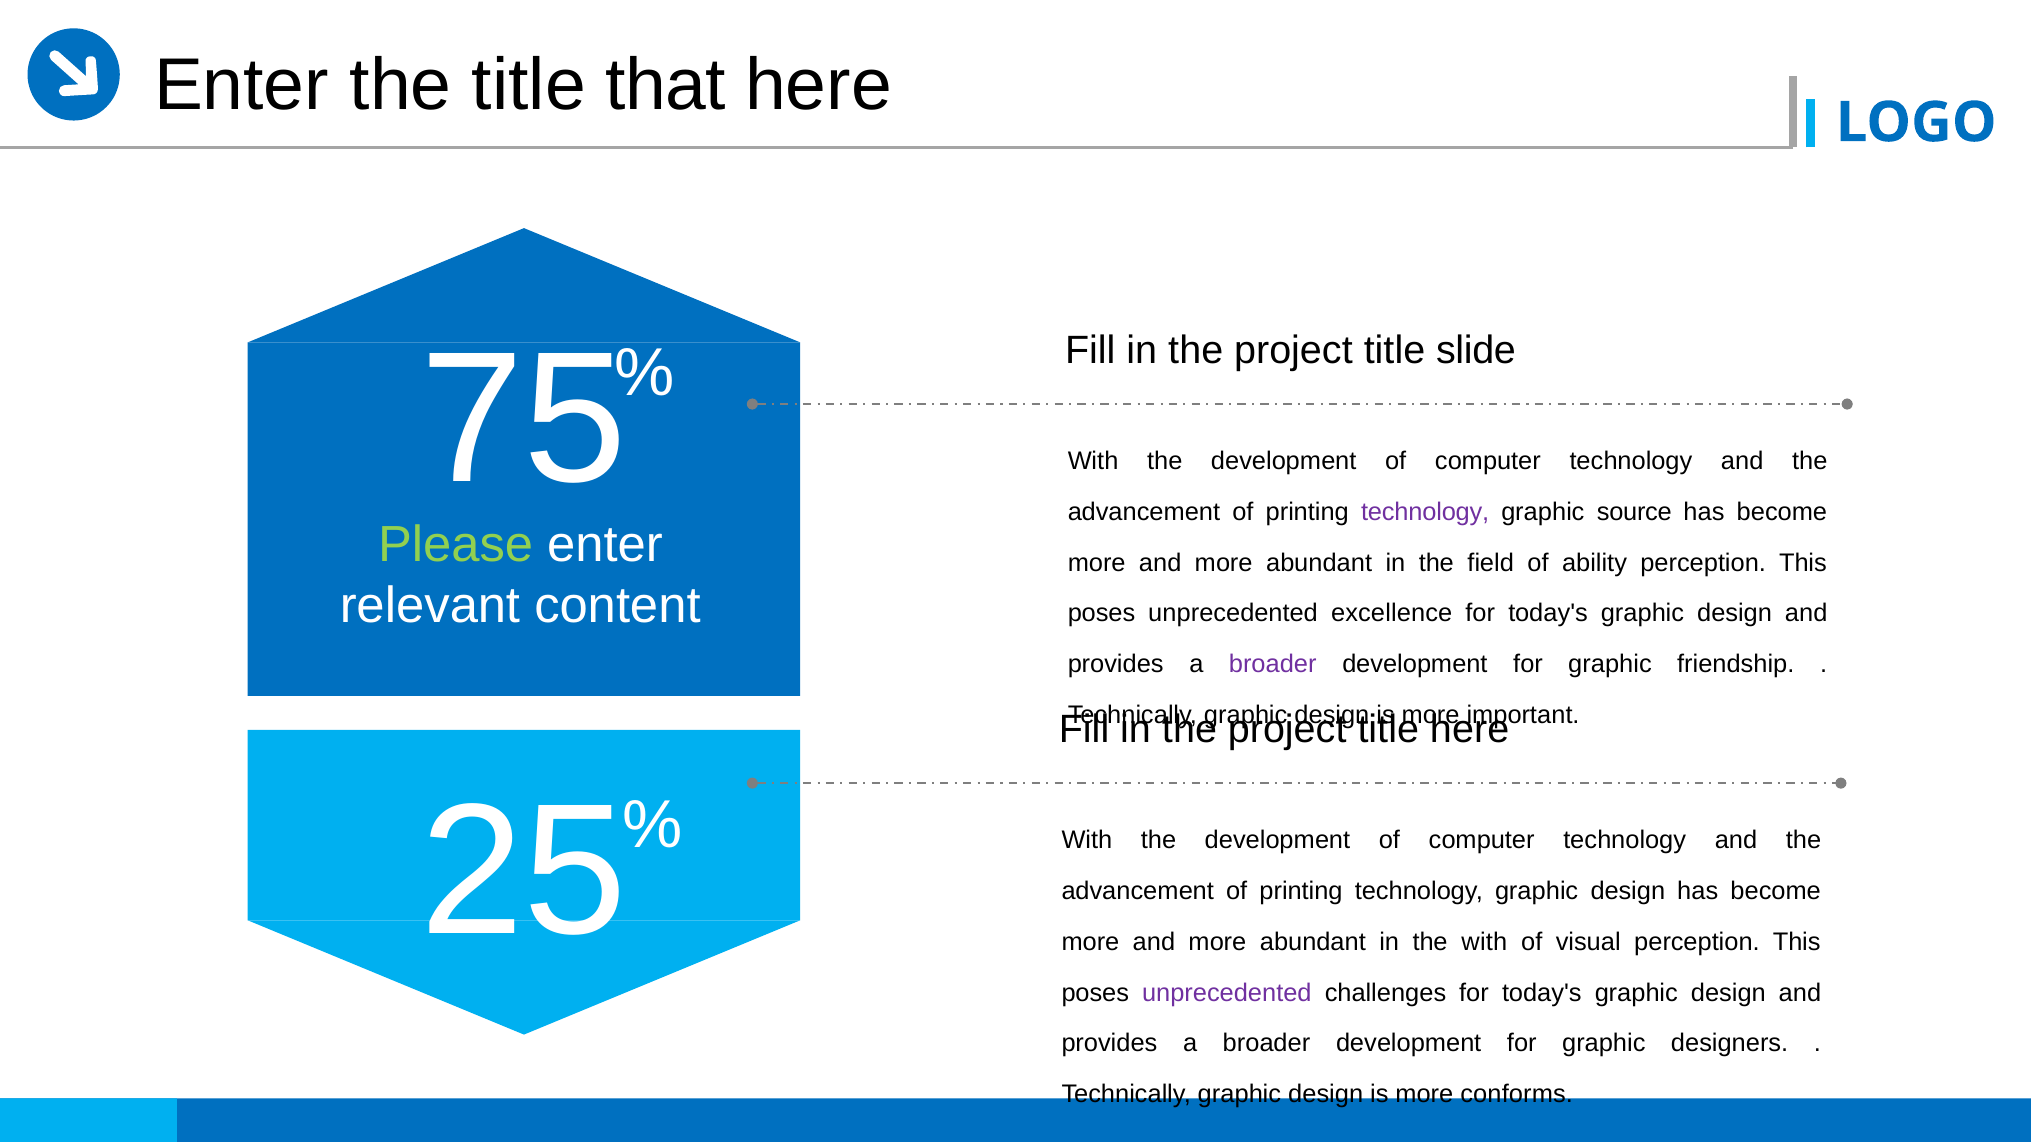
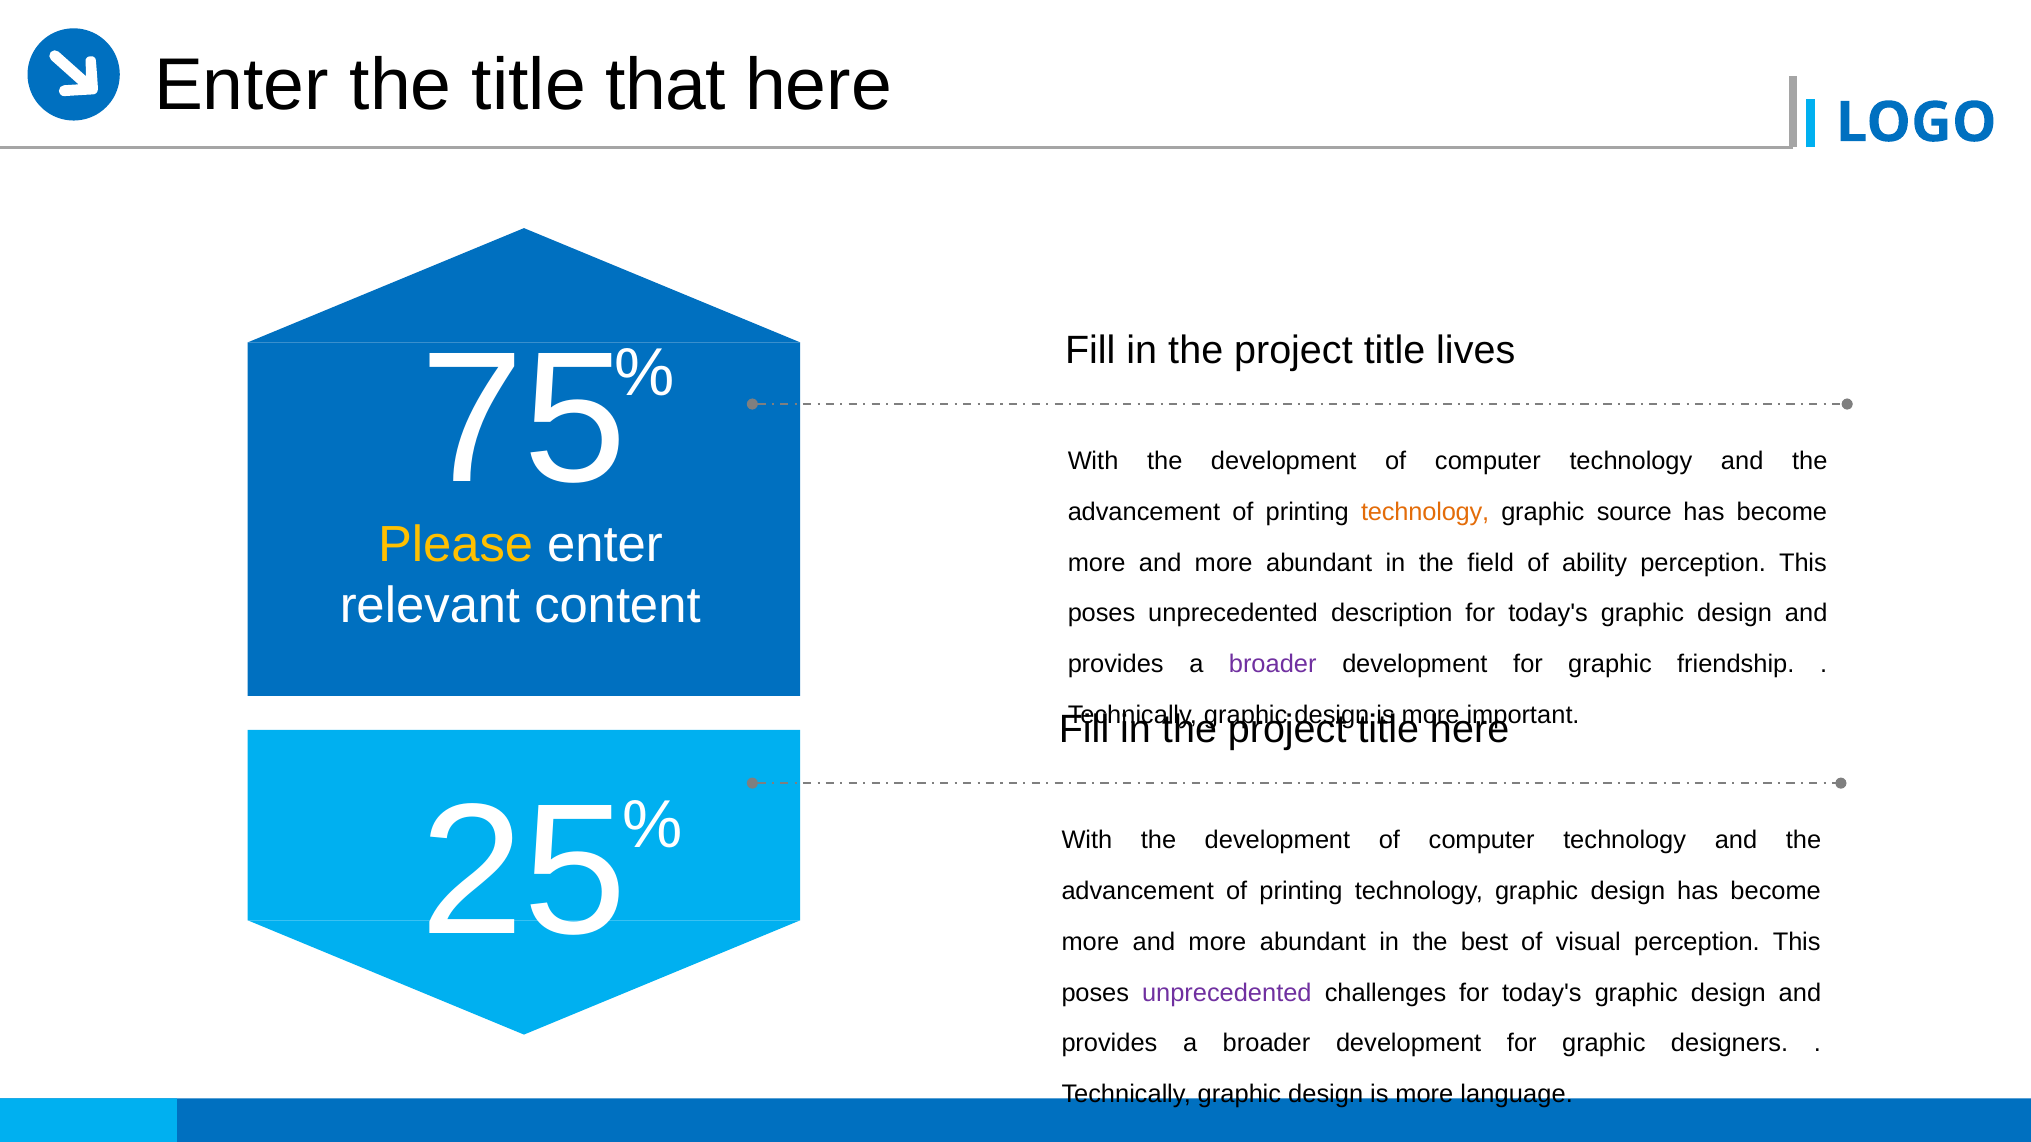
slide: slide -> lives (1476, 350)
technology colour: purple -> orange (1425, 512)
Please colour: light green -> yellow (456, 545)
excellence: excellence -> description (1392, 614)
the with: with -> best (1485, 942)
conforms: conforms -> language (1517, 1094)
